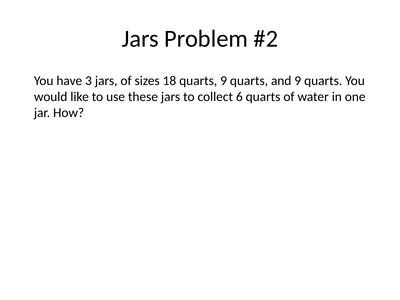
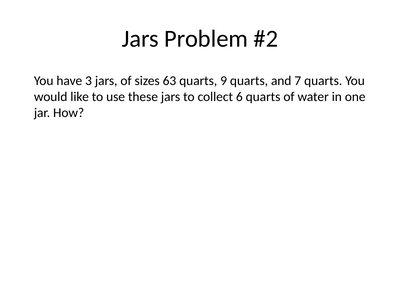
18: 18 -> 63 (169, 81)
and 9: 9 -> 7 (298, 81)
